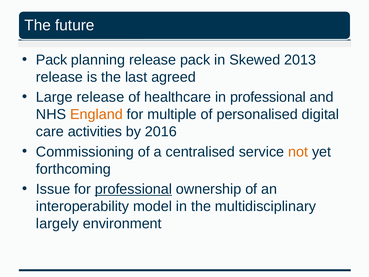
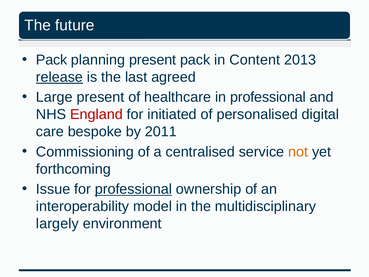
planning release: release -> present (153, 60)
Skewed: Skewed -> Content (255, 60)
release underline: none -> present (59, 77)
Large release: release -> present (100, 97)
England colour: orange -> red (96, 114)
multiple: multiple -> initiated (172, 114)
activities: activities -> bespoke (95, 132)
2016: 2016 -> 2011 (161, 132)
